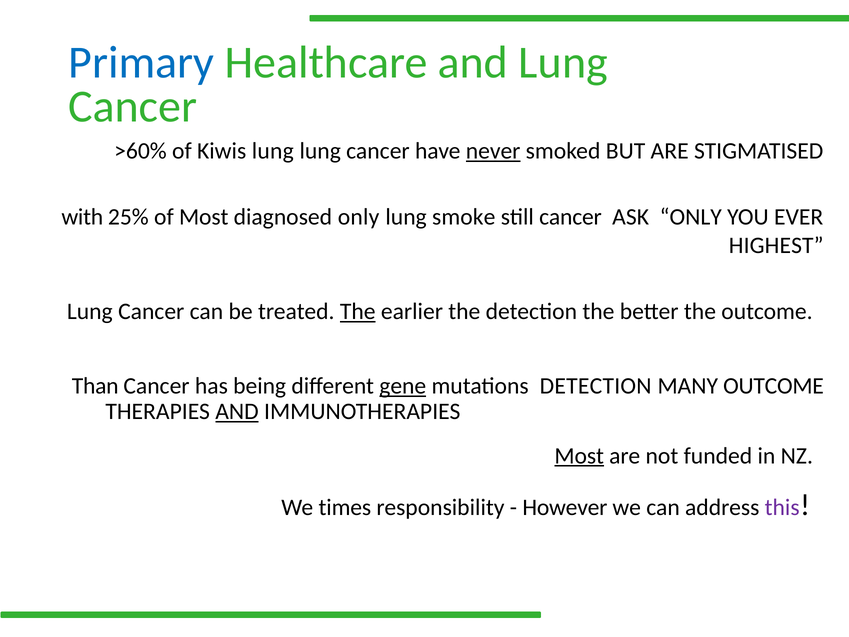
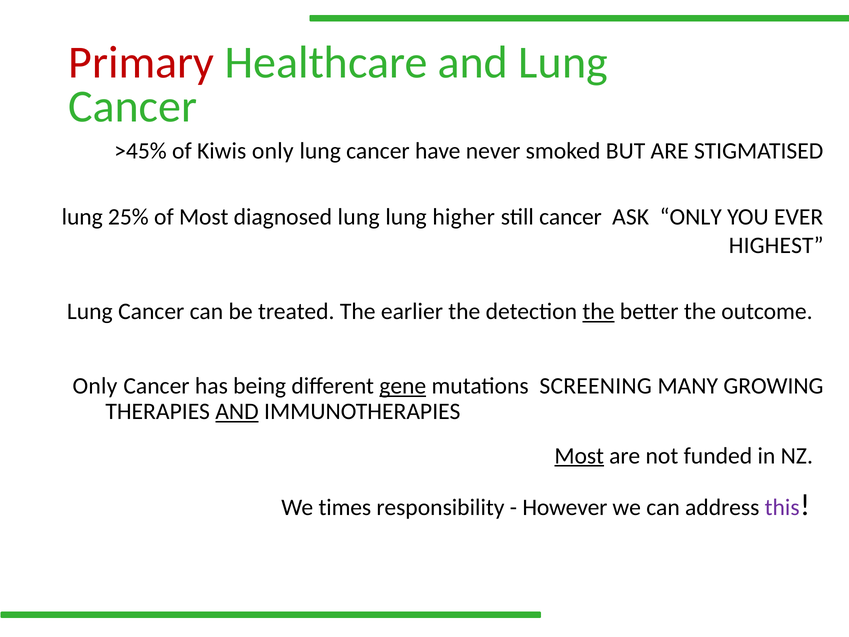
Primary colour: blue -> red (141, 63)
>60%: >60% -> >45% (140, 151)
Kiwis lung: lung -> only (273, 151)
never underline: present -> none (493, 151)
with: with -> lung (82, 217)
diagnosed only: only -> lung (359, 217)
smoke: smoke -> higher (464, 217)
The underline: present -> none (358, 312)
the underline: none -> present (598, 312)
Than: Than -> Only (95, 386)
mutations DETECTION: DETECTION -> SCREENING (596, 386)
MANY OUTCOME: OUTCOME -> GROWING (773, 386)
